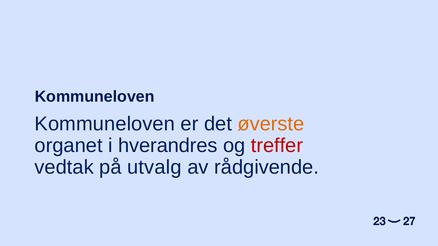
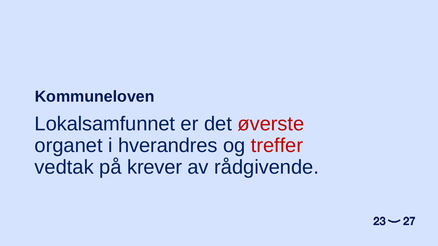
Kommuneloven: Kommuneloven -> Lokalsamfunnet (105, 124)
øverste colour: orange -> red (271, 124)
utvalg: utvalg -> krever (155, 167)
